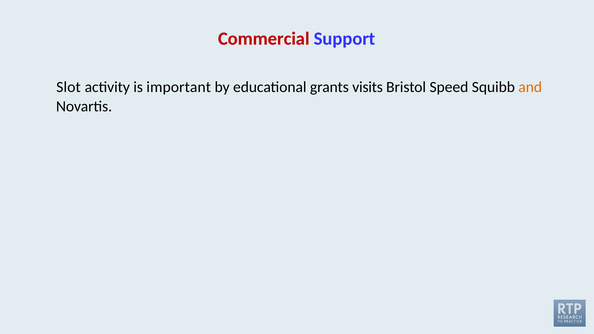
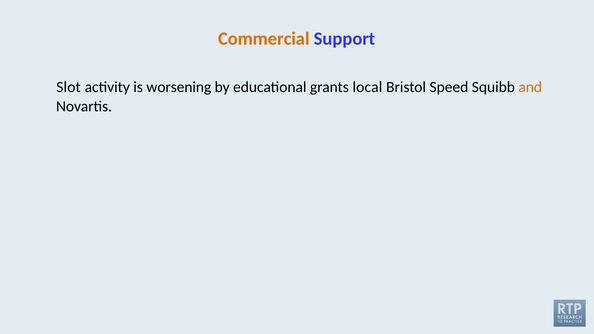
Commercial colour: red -> orange (264, 39)
important: important -> worsening (179, 87)
visits: visits -> local (367, 87)
